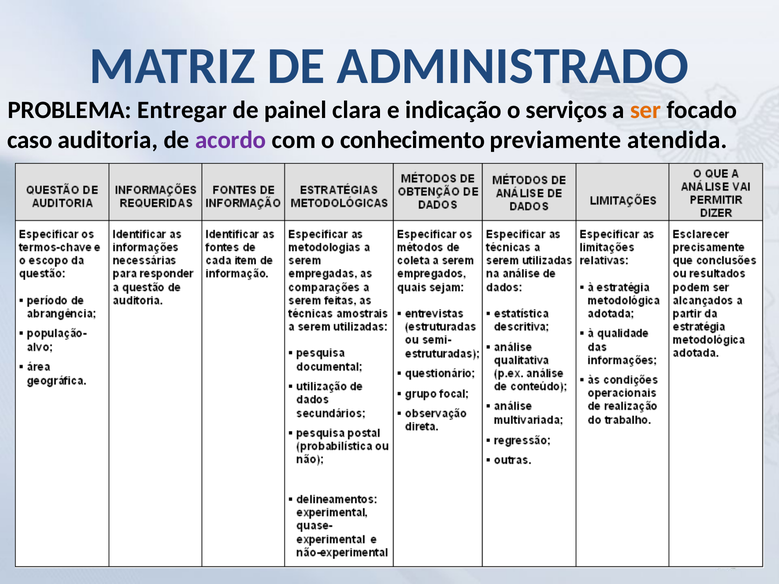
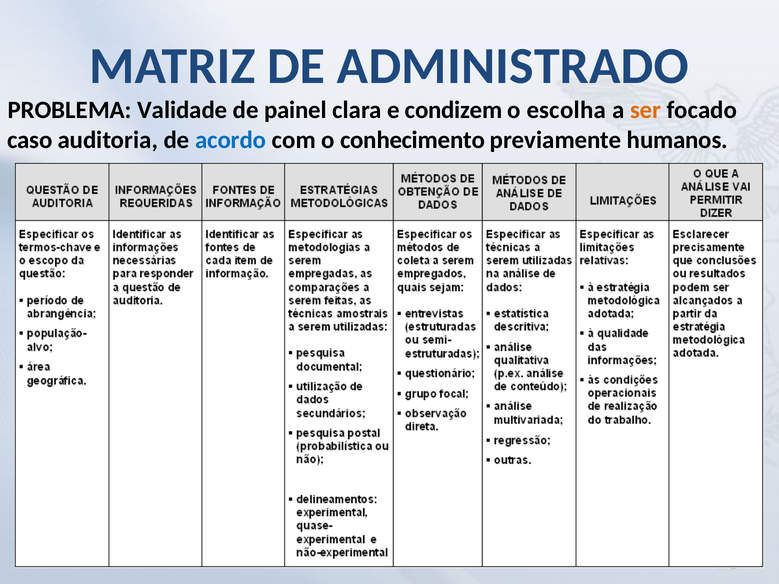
Entregar: Entregar -> Validade (182, 110)
indicação: indicação -> condizem (454, 110)
serviços: serviços -> escolha (566, 110)
acordo colour: purple -> blue (231, 140)
atendida: atendida -> humanos (677, 140)
